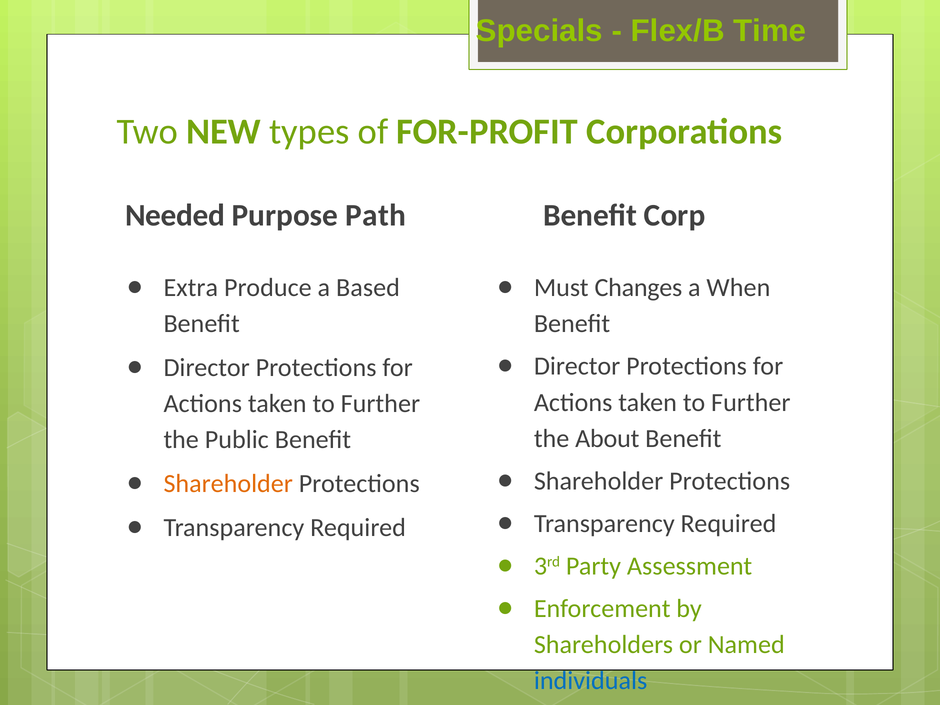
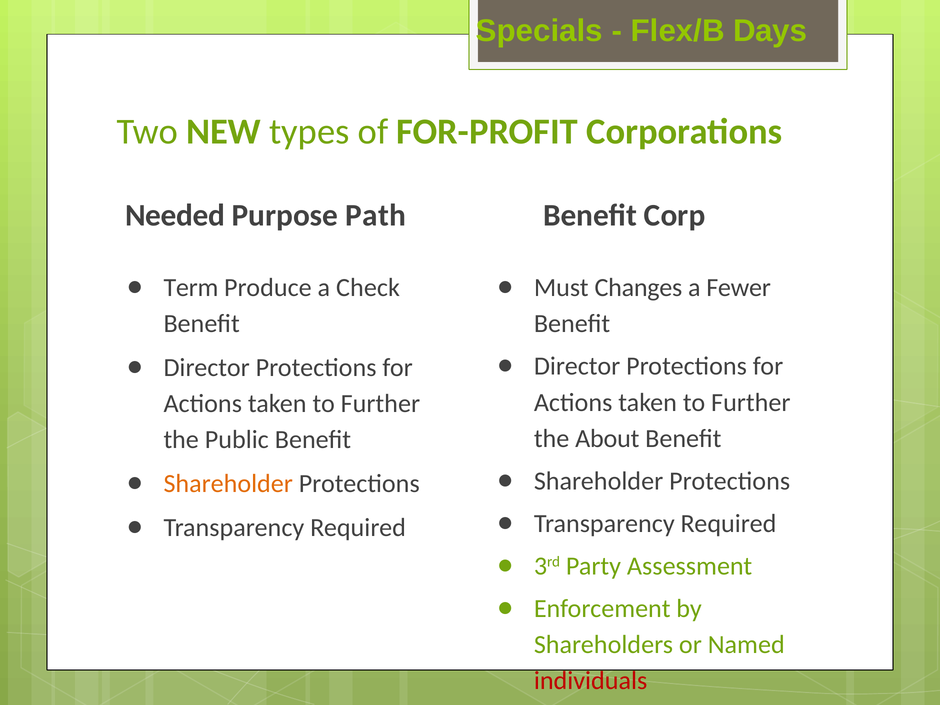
Time: Time -> Days (770, 31)
Extra: Extra -> Term (191, 288)
Based: Based -> Check (368, 288)
When: When -> Fewer (739, 288)
individuals colour: blue -> red (591, 681)
